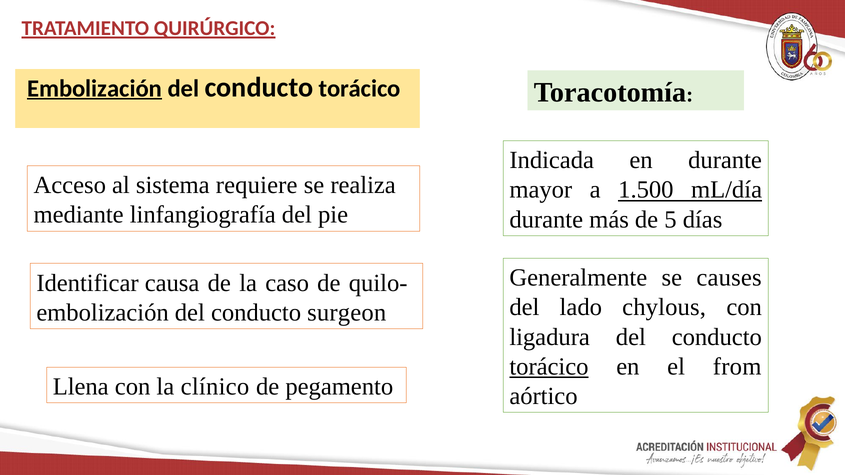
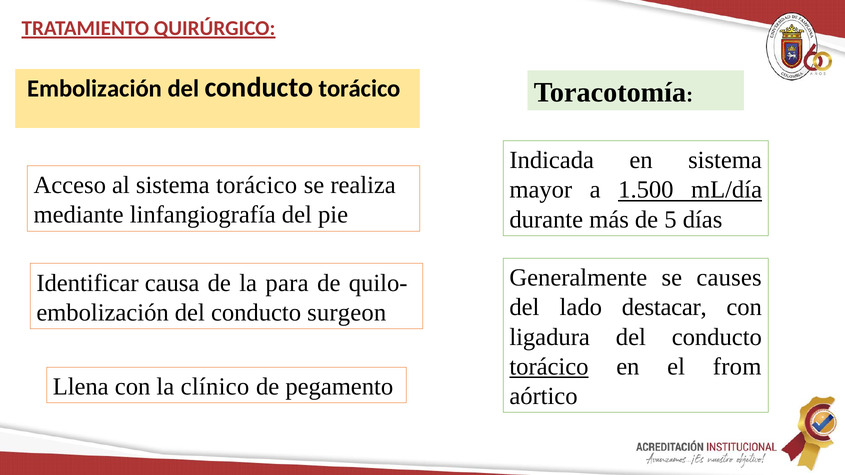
Embolización underline: present -> none (95, 88)
en durante: durante -> sistema (725, 160)
sistema requiere: requiere -> torácico (257, 185)
caso: caso -> para (287, 283)
chylous: chylous -> destacar (664, 308)
